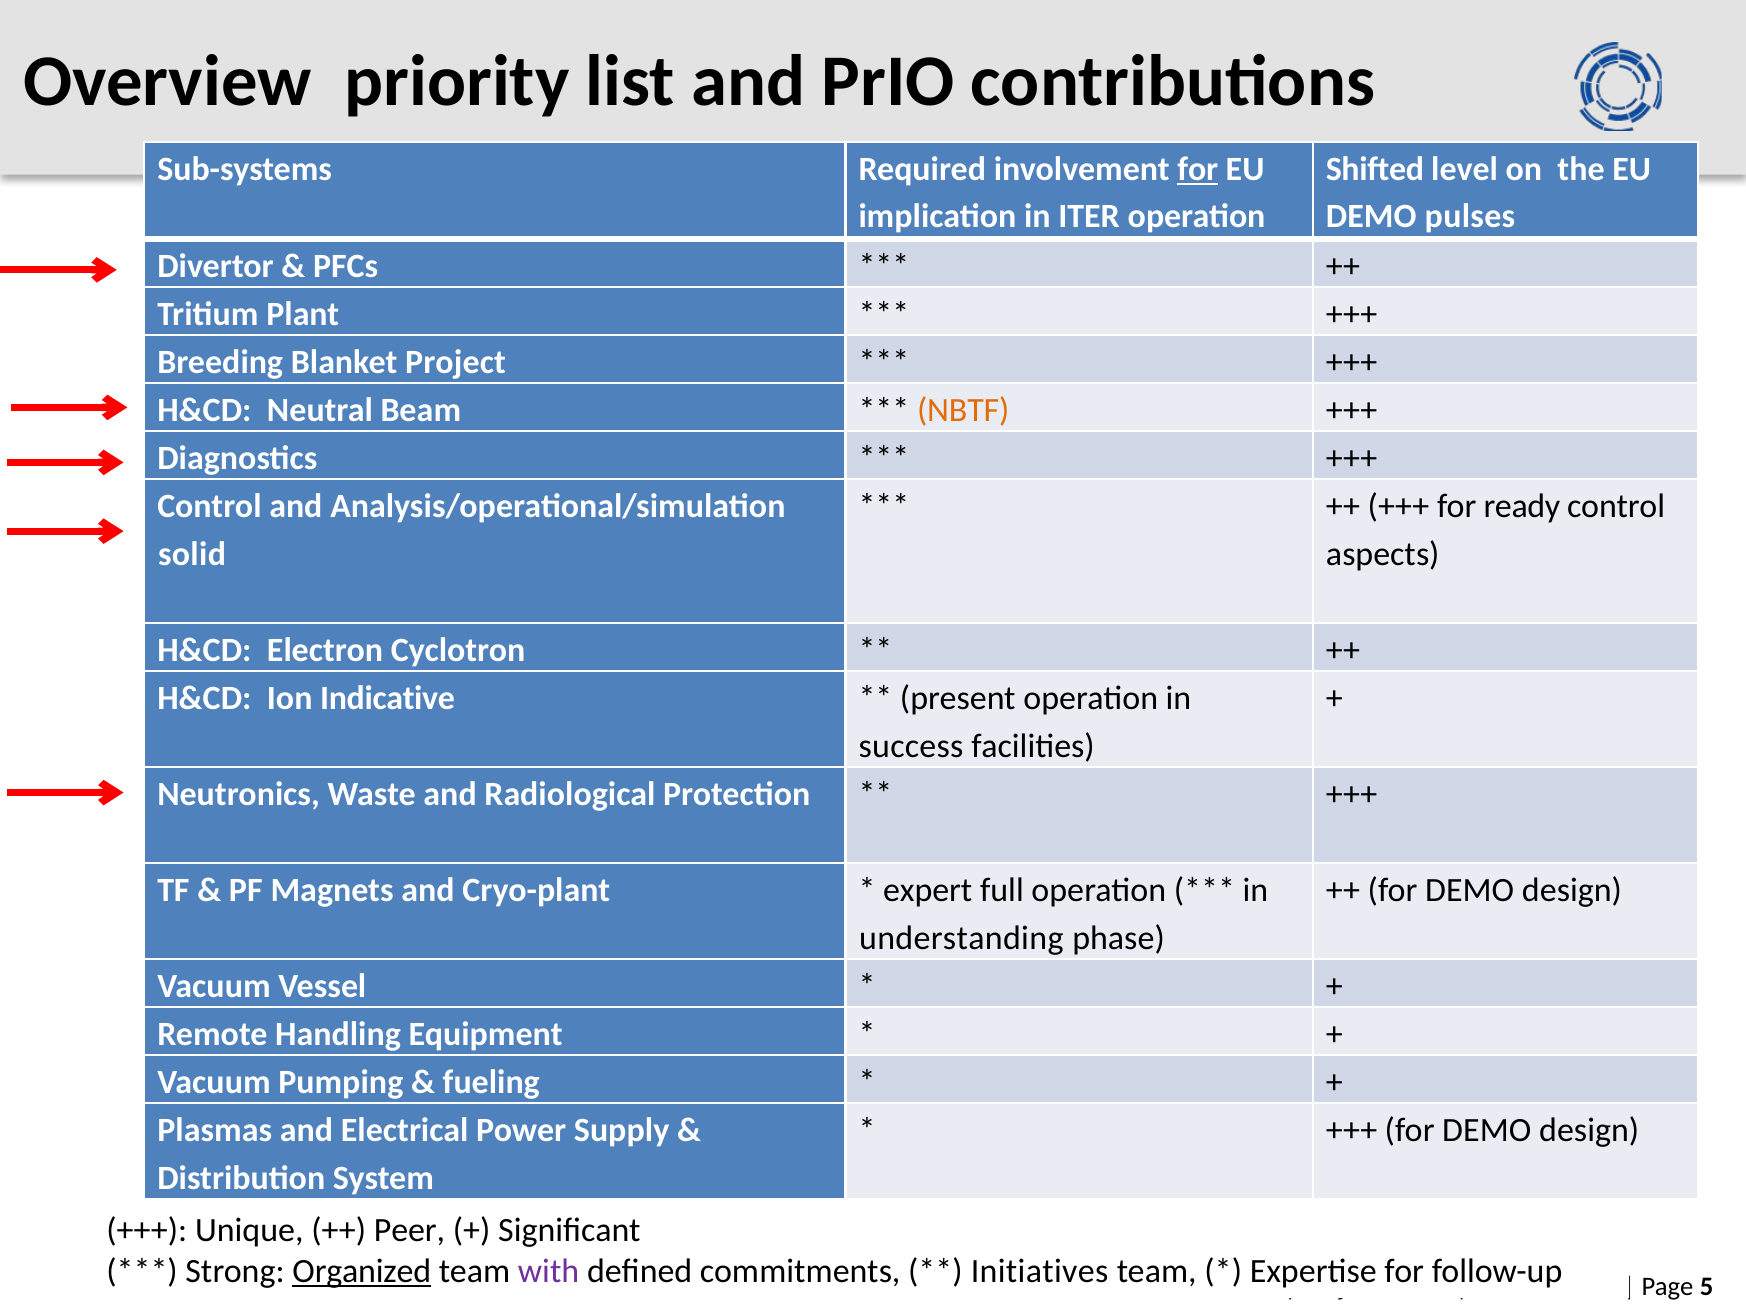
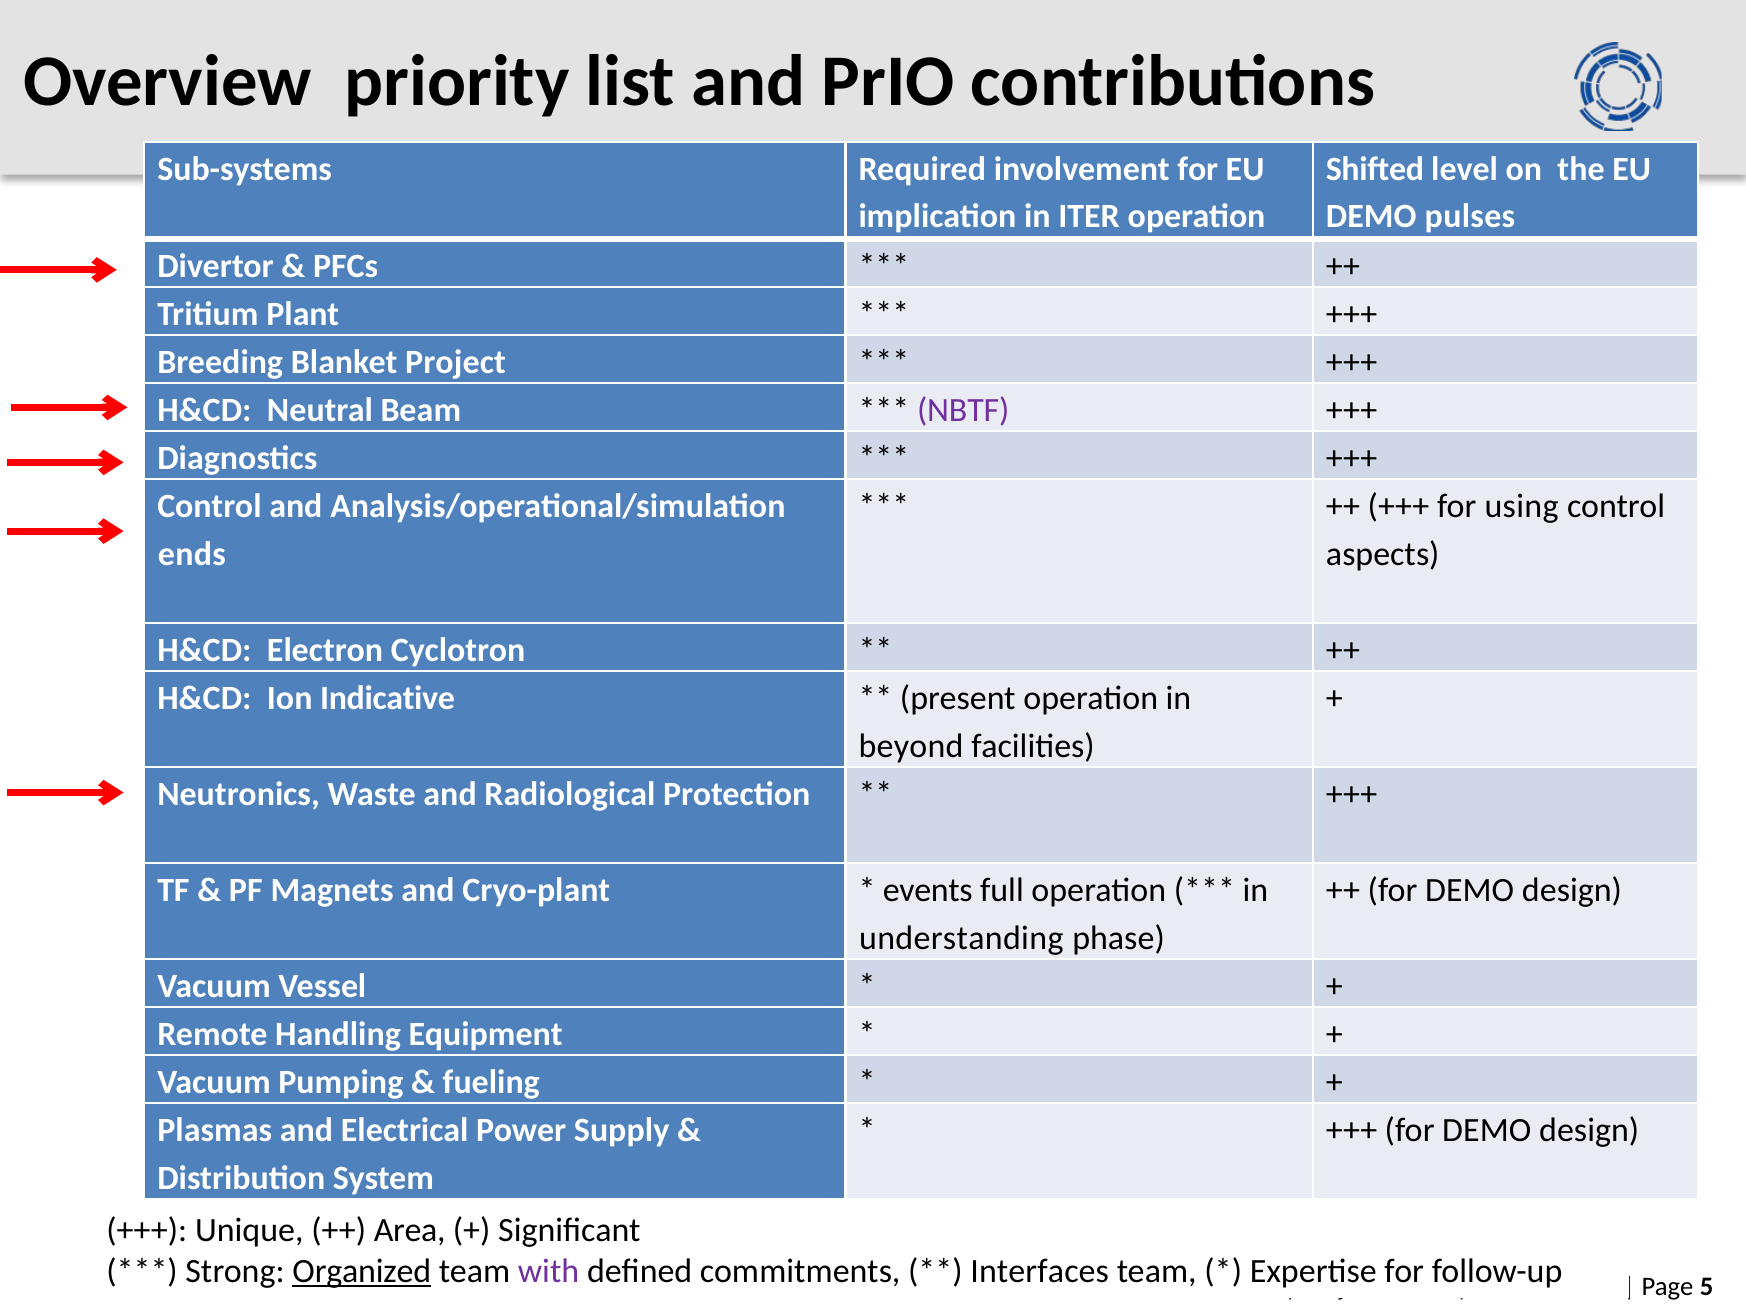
for underline: present -> none (1198, 169)
NBTF colour: orange -> purple (963, 410)
ready: ready -> using (1522, 506)
solid: solid -> ends (192, 554)
success: success -> beyond (911, 746)
expert: expert -> events (928, 890)
Peer: Peer -> Area (410, 1230)
Initiatives: Initiatives -> Interfaces (1040, 1271)
